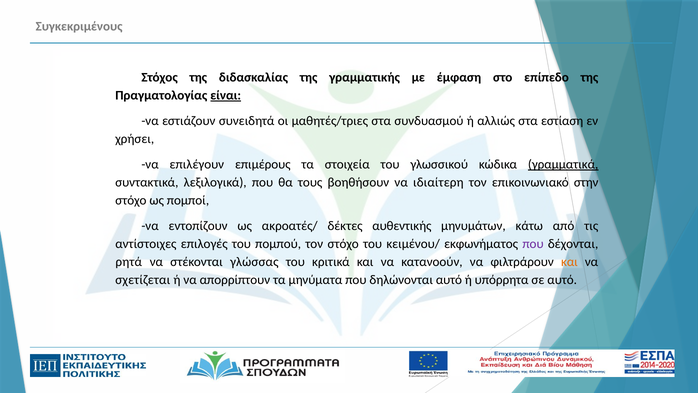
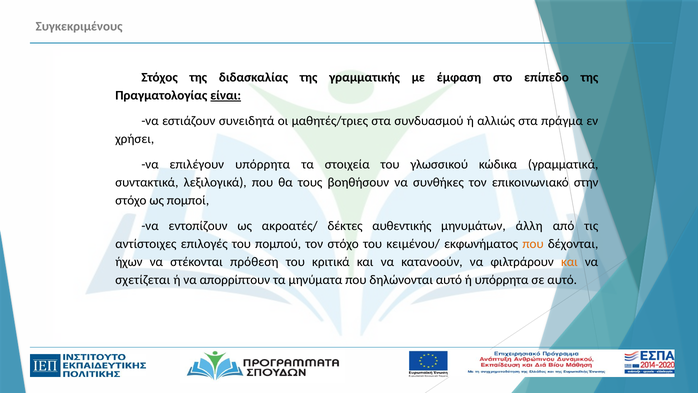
εστίαση: εστίαση -> πράγμα (562, 121)
επιλέγουν επιμέρους: επιμέρους -> υπόρρητα (263, 164)
γραμματικά underline: present -> none (563, 164)
ιδιαίτερη: ιδιαίτερη -> συνθήκες (438, 182)
κάτω: κάτω -> άλλη (529, 226)
που colour: purple -> orange (533, 244)
ρητά: ρητά -> ήχων (129, 262)
γλώσσας: γλώσσας -> πρόθεση (254, 262)
